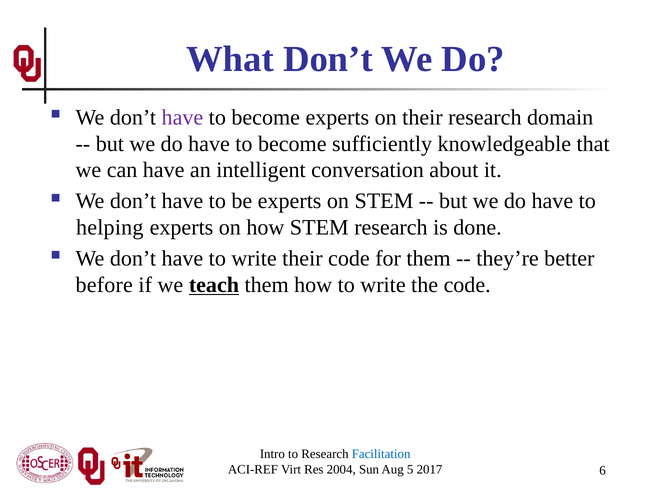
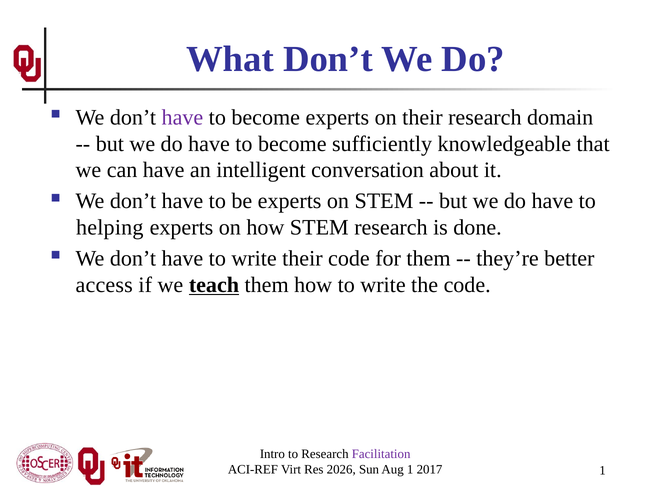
before: before -> access (104, 285)
Facilitation colour: blue -> purple (381, 454)
2004: 2004 -> 2026 (341, 470)
Aug 5: 5 -> 1 (410, 470)
2017 6: 6 -> 1 (603, 471)
